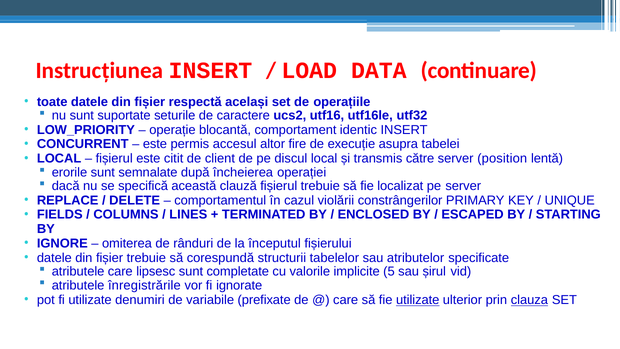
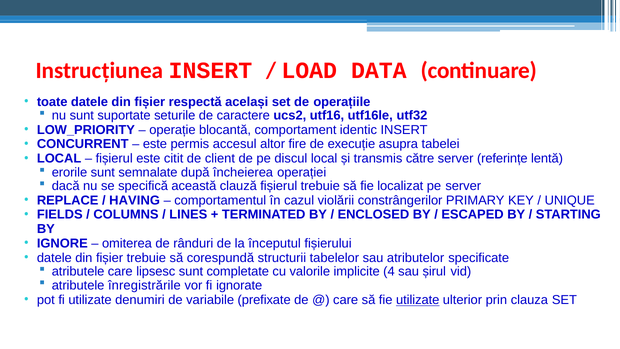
position: position -> referințe (502, 159)
DELETE: DELETE -> HAVING (135, 200)
5: 5 -> 4 (389, 271)
clauza underline: present -> none (529, 300)
